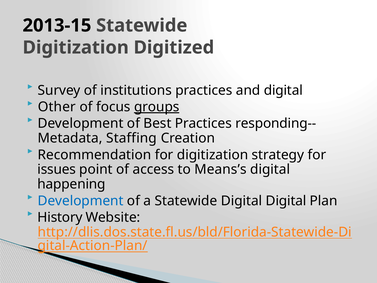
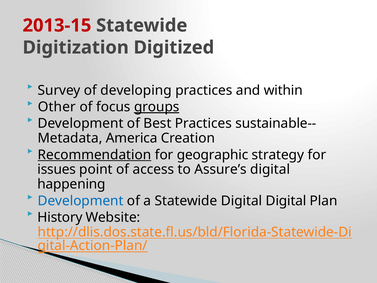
2013-15 colour: black -> red (57, 25)
institutions: institutions -> developing (136, 90)
and digital: digital -> within (283, 90)
responding--: responding-- -> sustainable-- (276, 123)
Staffing: Staffing -> America (132, 138)
Recommendation underline: none -> present (94, 155)
for digitization: digitization -> geographic (213, 155)
Means’s: Means’s -> Assure’s (221, 169)
